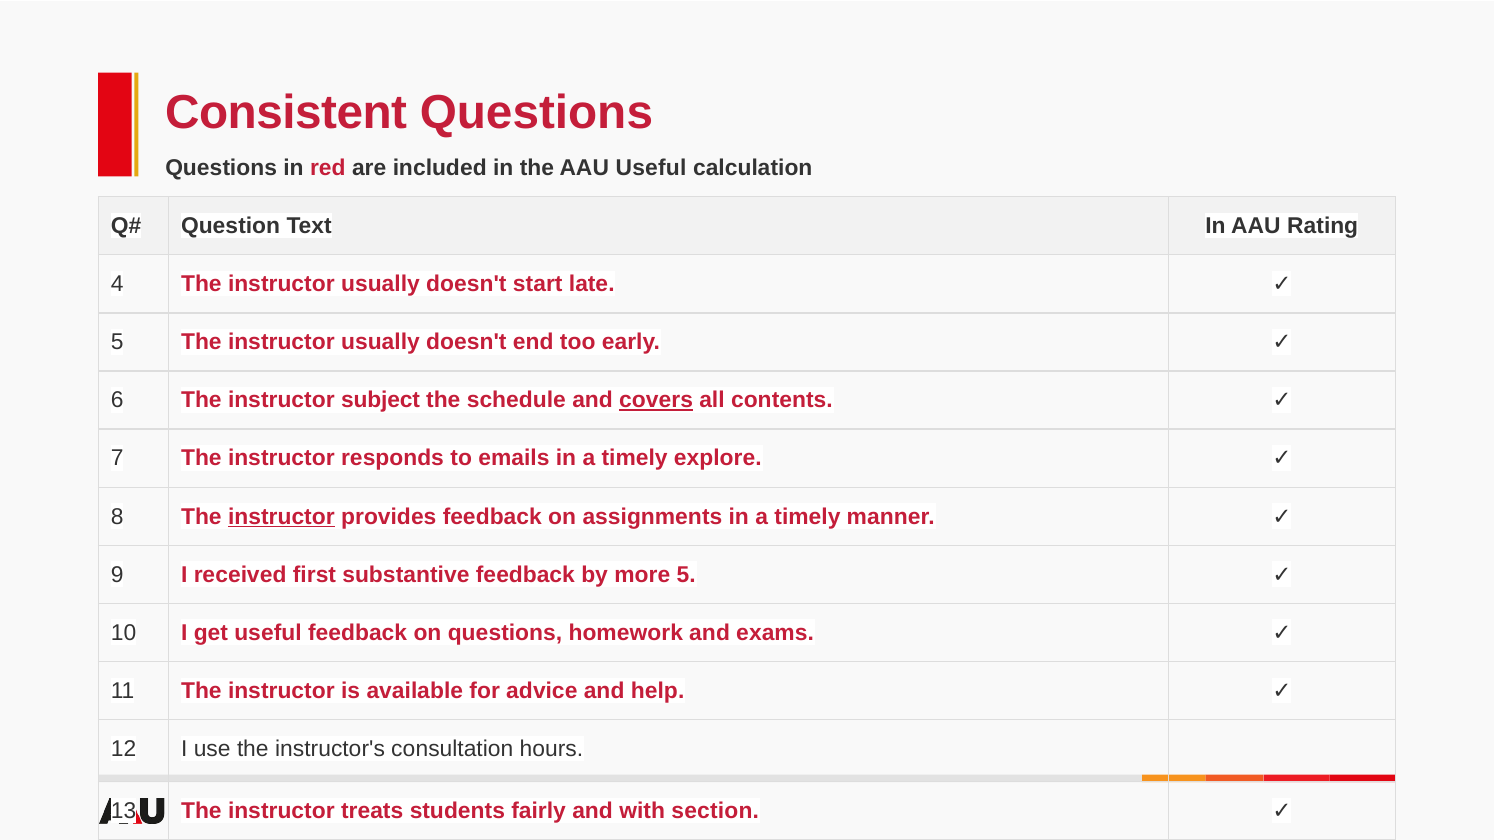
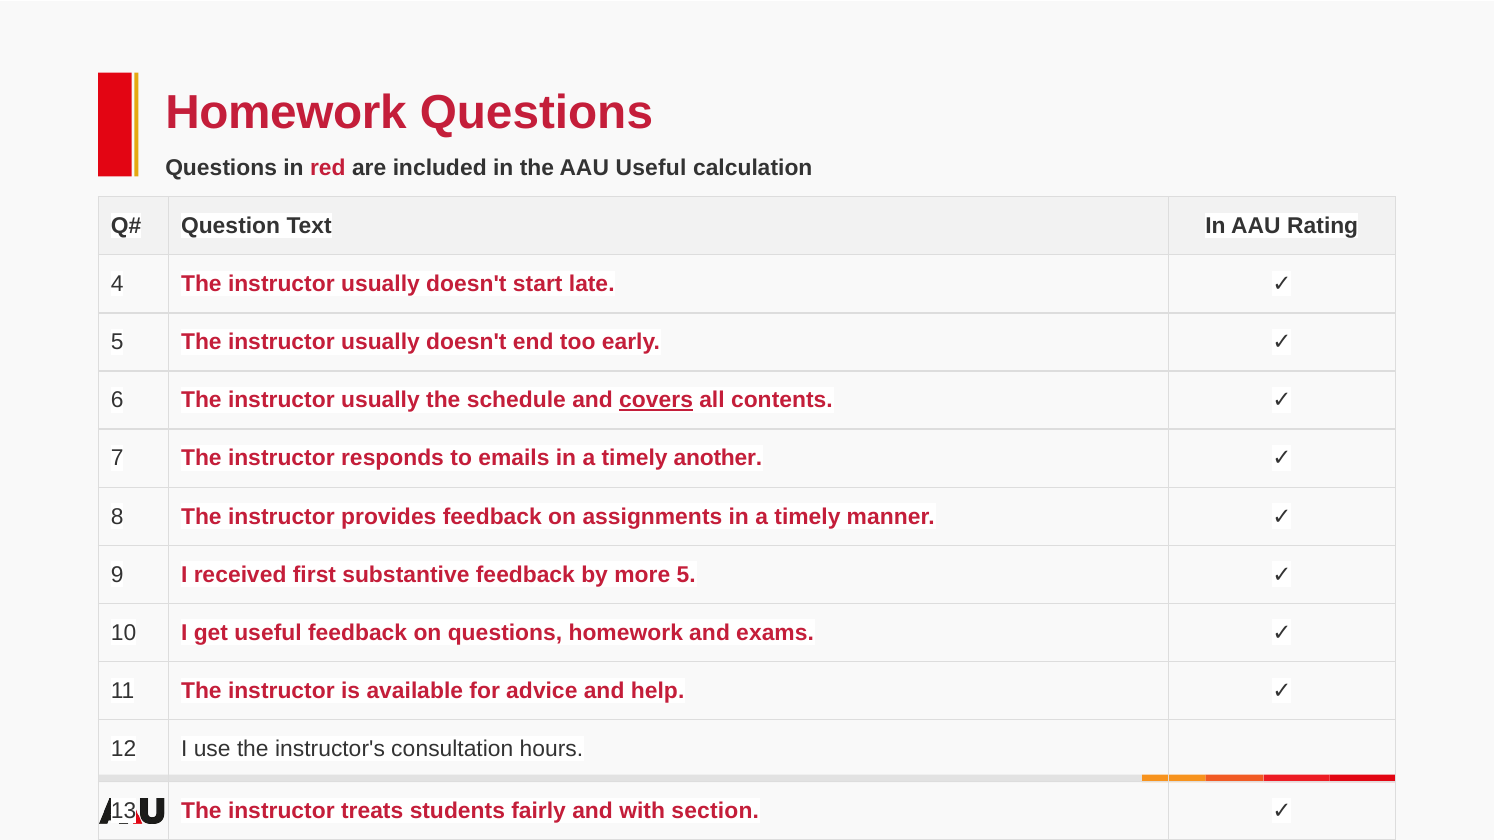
Consistent: Consistent -> Homework (286, 113)
6 The instructor subject: subject -> usually (380, 400)
explore: explore -> another (718, 459)
instructor underline: present -> none (281, 517)
